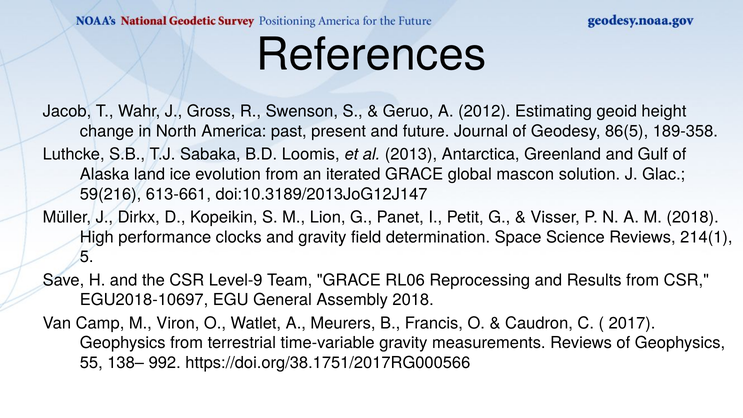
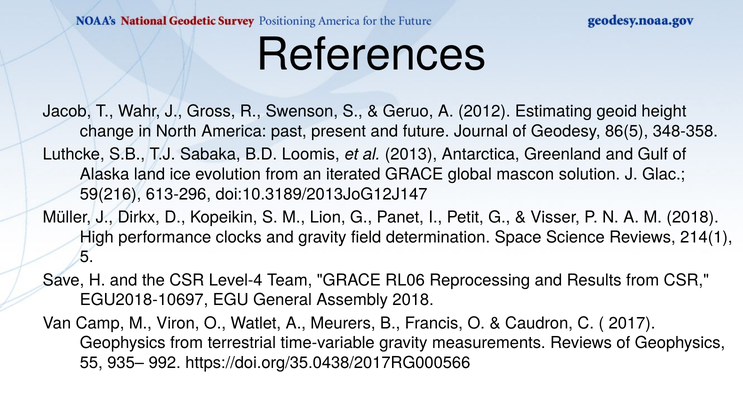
189-358: 189-358 -> 348-358 (685, 131)
613-661: 613-661 -> 613-296 (178, 194)
Level-9: Level-9 -> Level-4 (236, 280)
138–: 138– -> 935– (126, 363)
https://doi.org/38.1751/2017RG000566: https://doi.org/38.1751/2017RG000566 -> https://doi.org/35.0438/2017RG000566 (328, 363)
